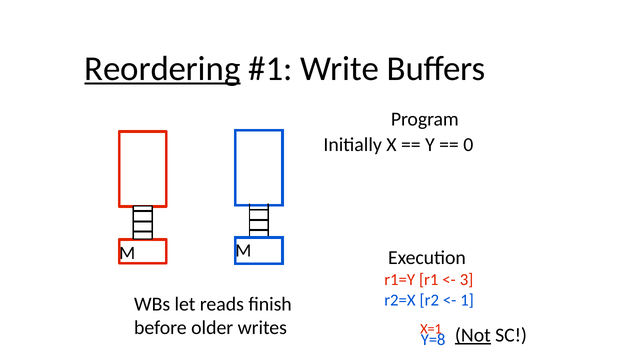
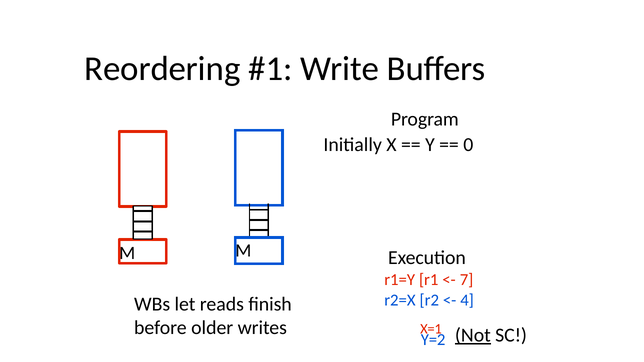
Reordering underline: present -> none (162, 69)
3: 3 -> 7 (467, 280)
1: 1 -> 4 (467, 301)
Y=8: Y=8 -> Y=2 (433, 340)
